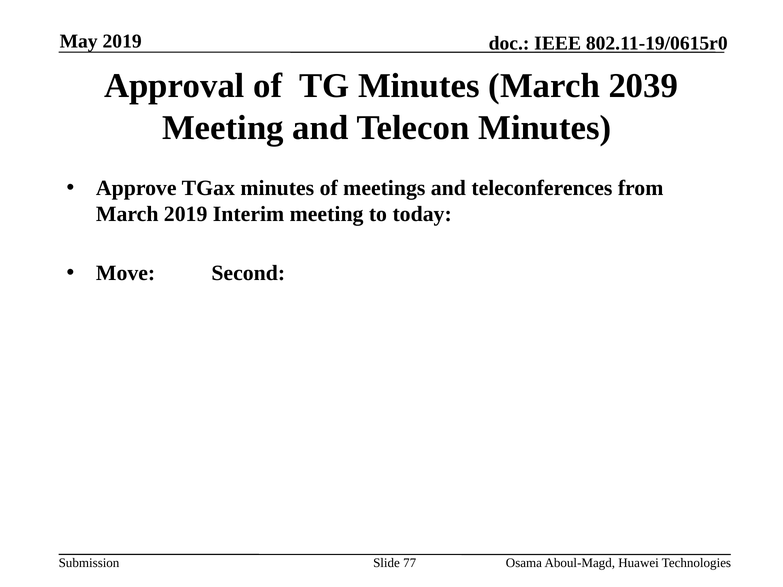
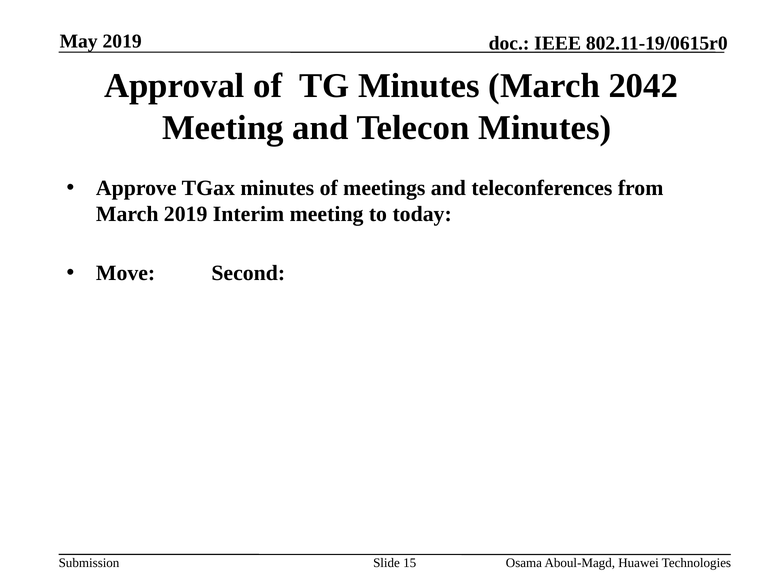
2039: 2039 -> 2042 (643, 86)
77: 77 -> 15 (410, 563)
